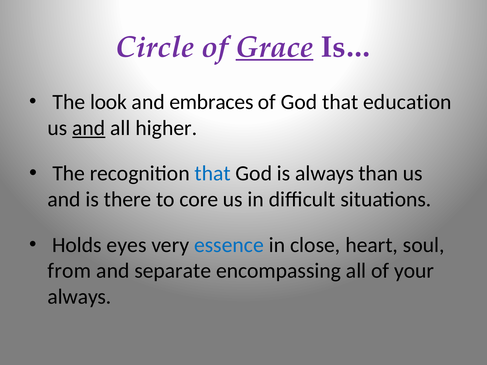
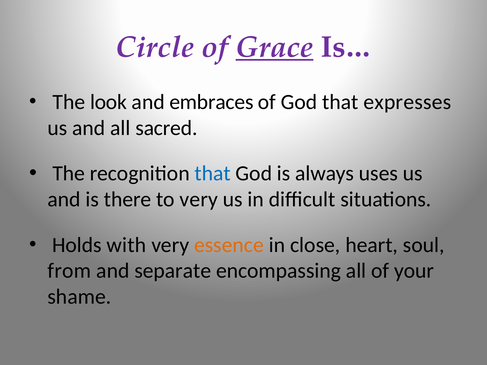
education: education -> expresses (407, 102)
and underline: present -> none (89, 128)
higher: higher -> sacred (166, 128)
than: than -> uses (378, 174)
to core: core -> very (199, 200)
eyes: eyes -> with (126, 245)
essence colour: blue -> orange (229, 245)
always: always -> shame (79, 297)
